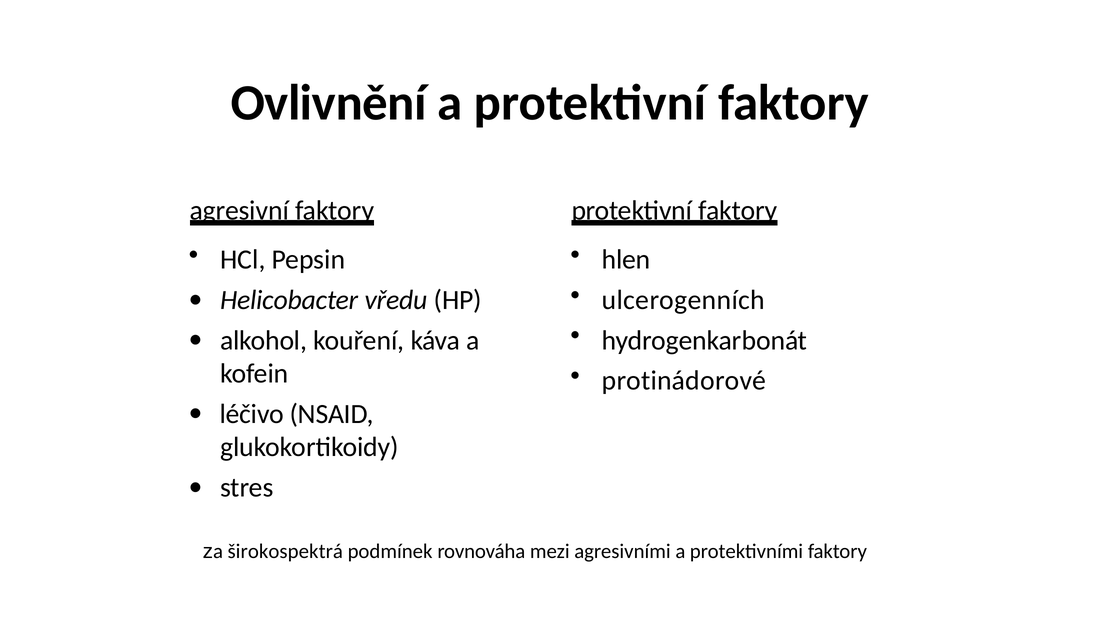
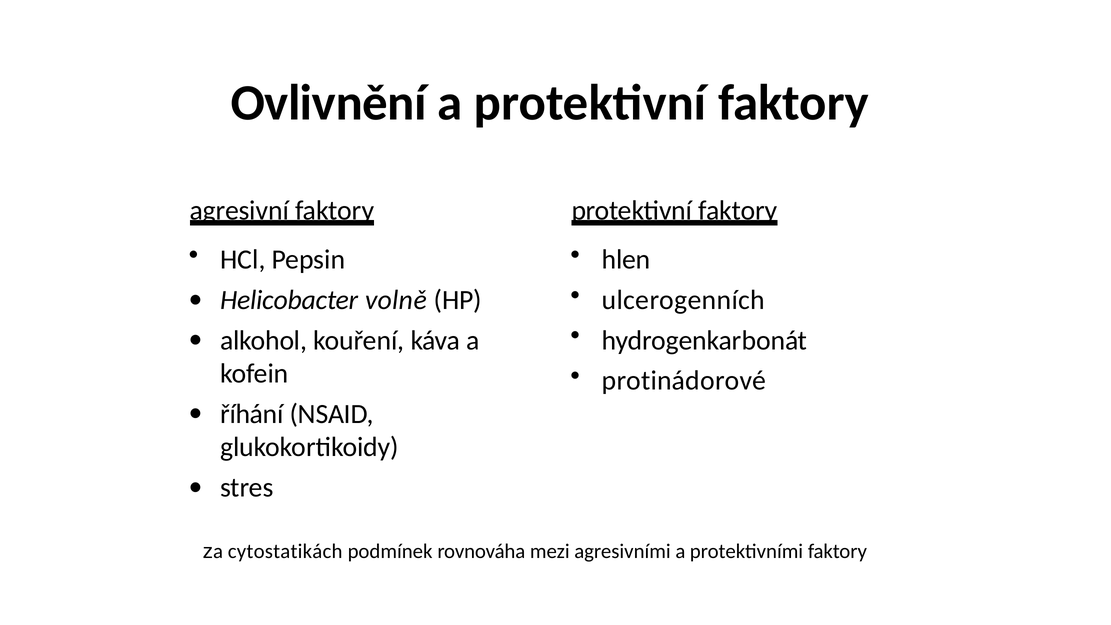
vředu: vředu -> volně (396, 300)
léčivo: léčivo -> říhání (252, 414)
širokospektrá: širokospektrá -> cytostatikách (285, 551)
